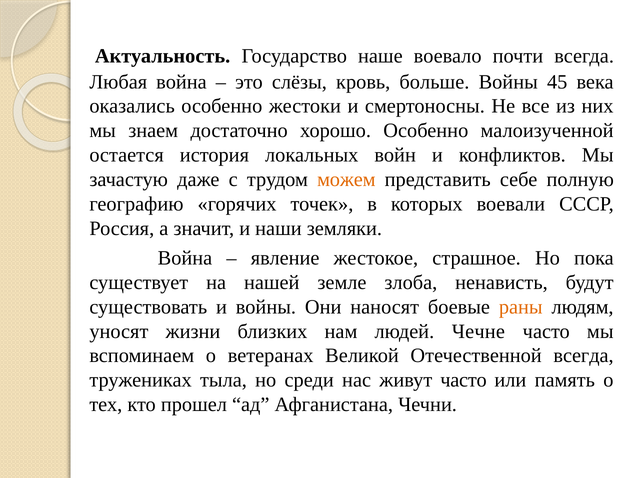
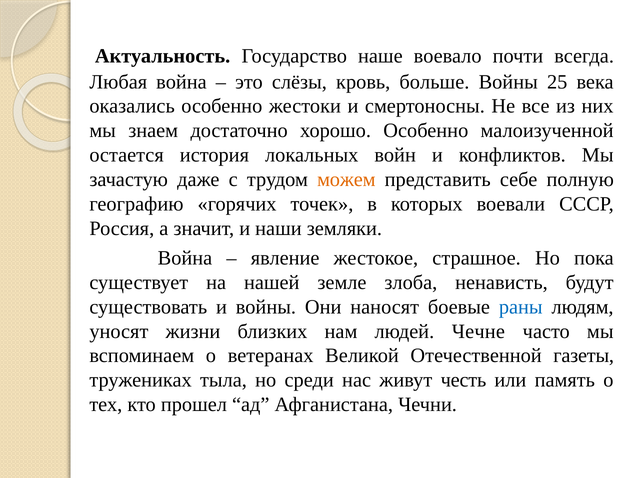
45: 45 -> 25 (557, 82)
раны colour: orange -> blue (521, 307)
Отечественной всегда: всегда -> газеты (584, 356)
живут часто: часто -> честь (463, 380)
